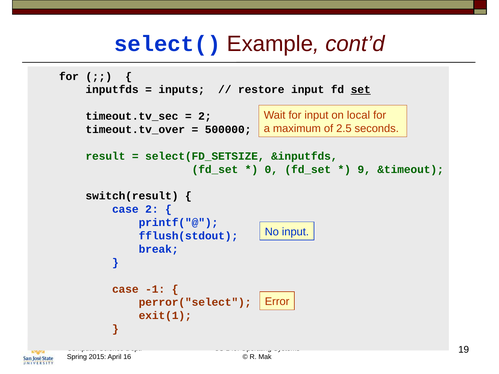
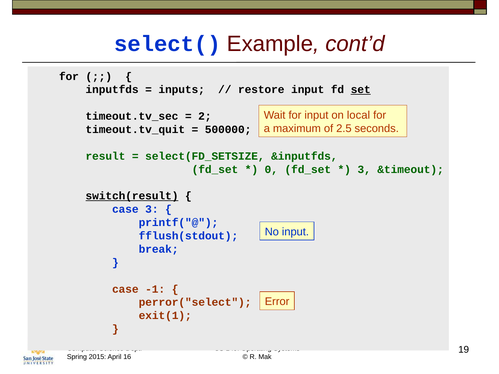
timeout.tv_over: timeout.tv_over -> timeout.tv_quit (135, 130)
9: 9 -> 3 (364, 170)
switch(result underline: none -> present (132, 196)
case 2: 2 -> 3 (152, 209)
